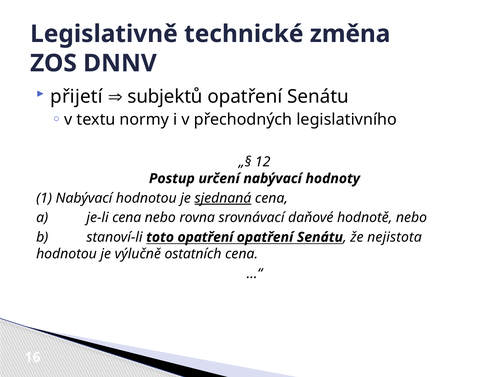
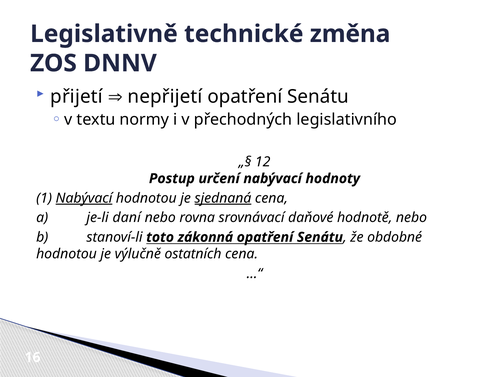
subjektů: subjektů -> nepřijetí (165, 97)
Nabývací underline: none -> present (84, 198)
je-li cena: cena -> daní (127, 218)
toto opatření: opatření -> zákonná (205, 237)
nejistota: nejistota -> obdobné (395, 237)
